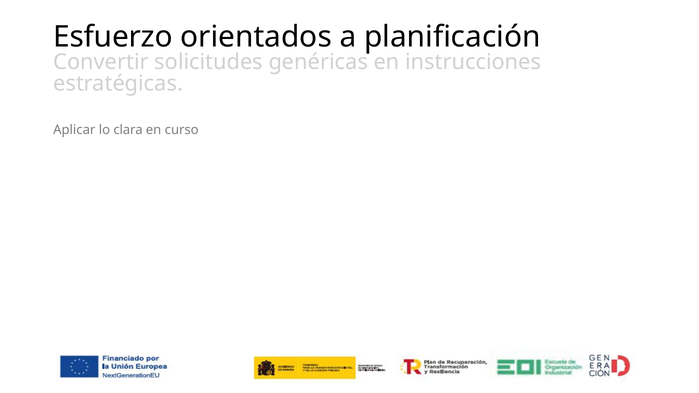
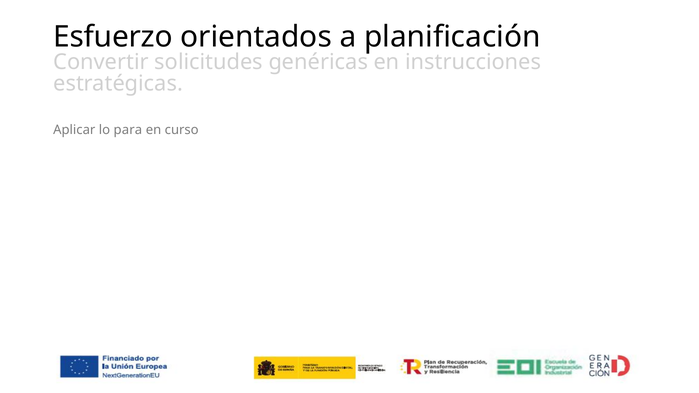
clara: clara -> para (128, 130)
